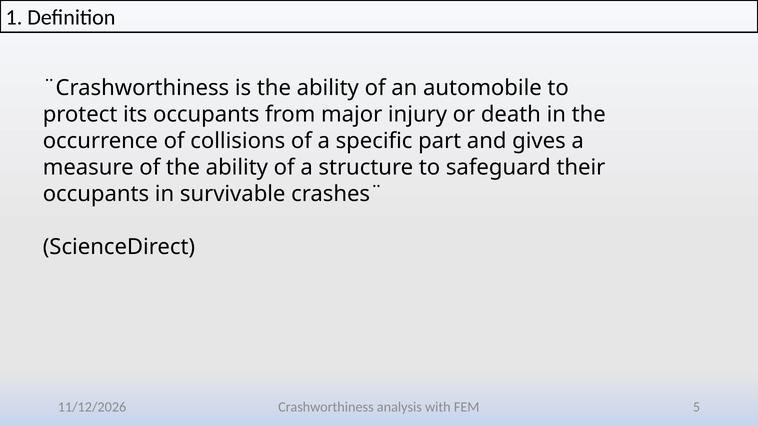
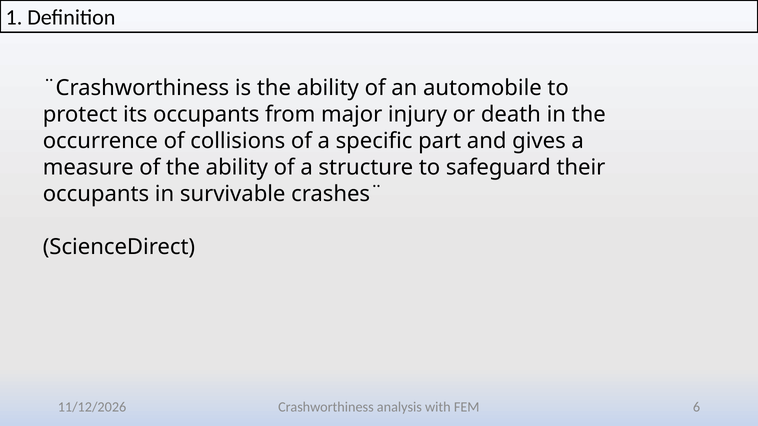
5: 5 -> 6 (697, 407)
